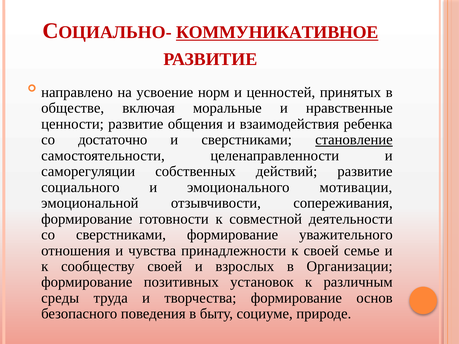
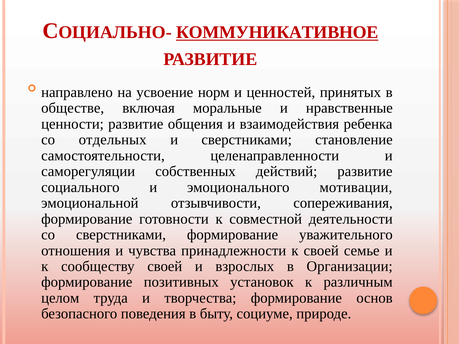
достаточно: достаточно -> отдельных (113, 140)
становление underline: present -> none (354, 140)
среды: среды -> целом (60, 298)
